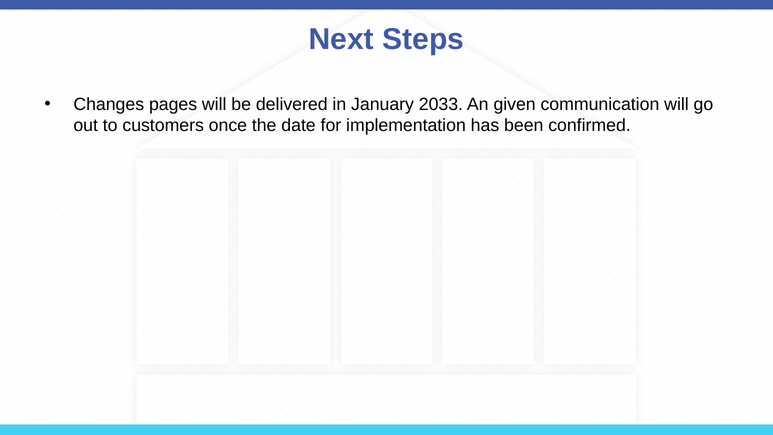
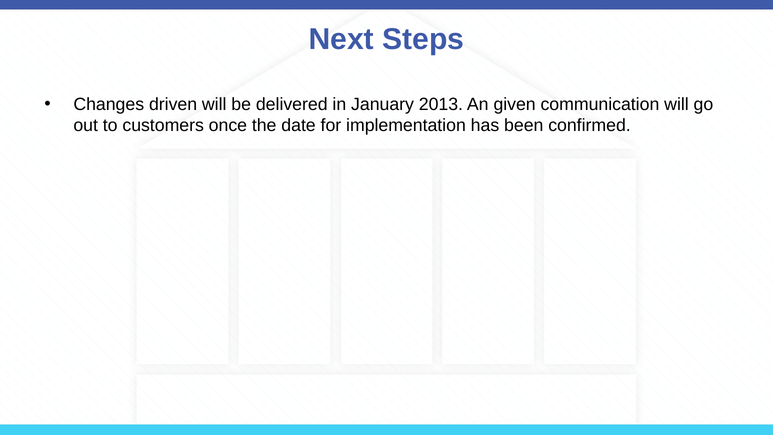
pages: pages -> driven (173, 104)
2033: 2033 -> 2013 (441, 104)
